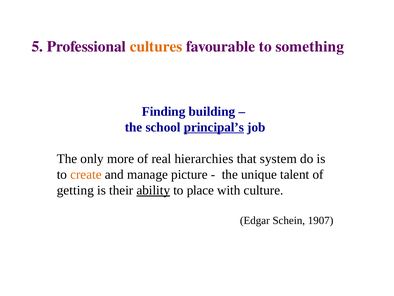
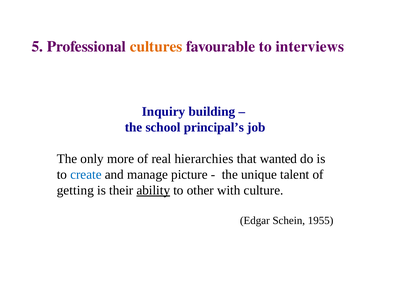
something: something -> interviews (310, 47)
Finding: Finding -> Inquiry (164, 111)
principal’s underline: present -> none (214, 127)
system: system -> wanted (278, 159)
create colour: orange -> blue (86, 174)
place: place -> other (200, 190)
1907: 1907 -> 1955 (321, 220)
